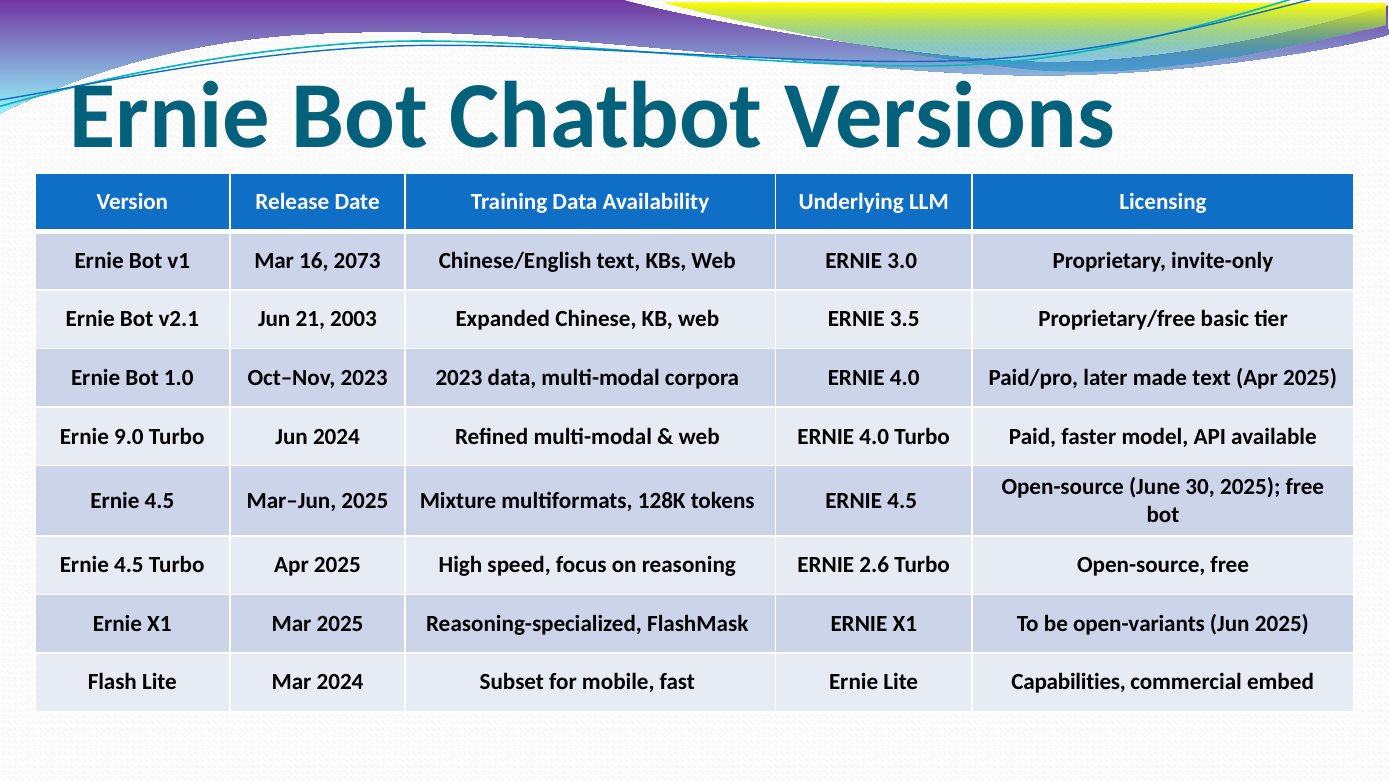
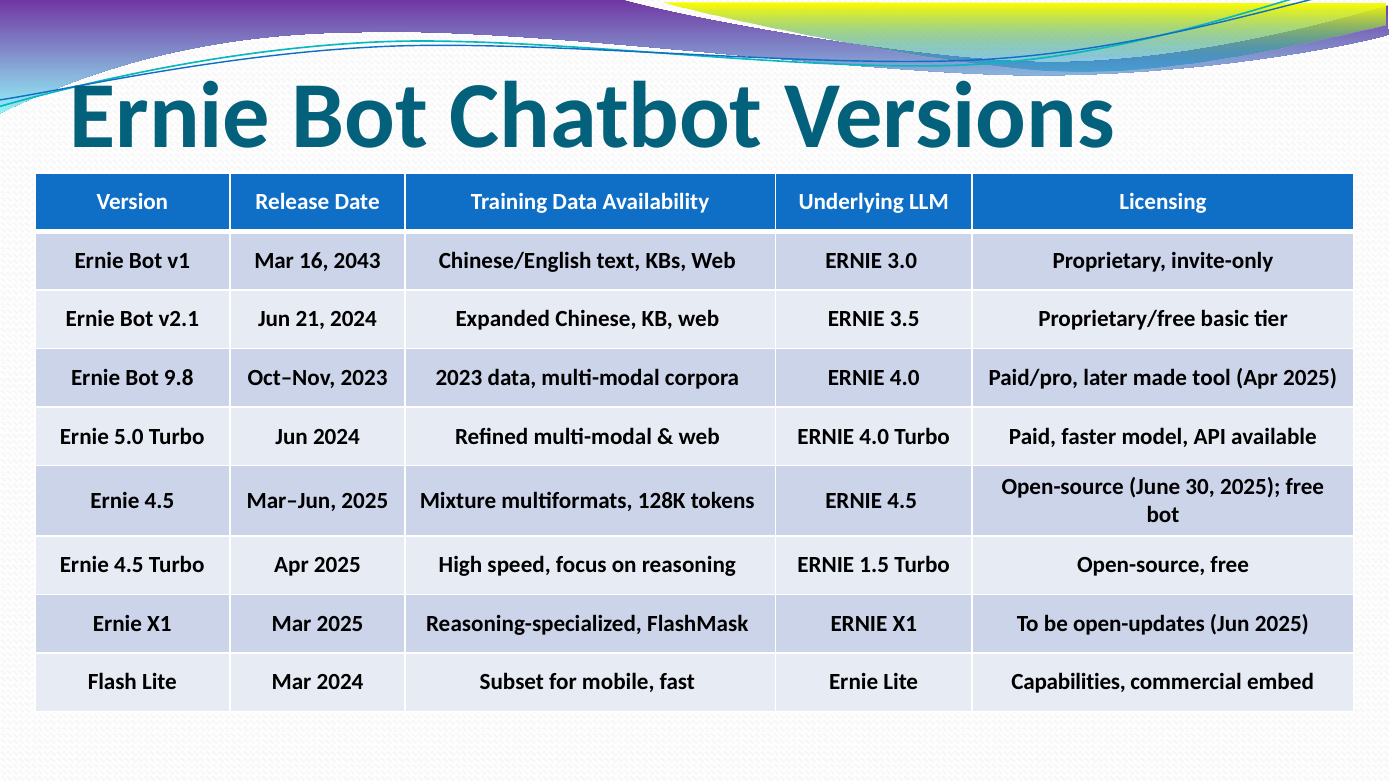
2073: 2073 -> 2043 (357, 261)
21 2003: 2003 -> 2024 (354, 319)
1.0: 1.0 -> 9.8 (179, 378)
made text: text -> tool (1212, 378)
9.0: 9.0 -> 5.0 (129, 437)
2.6: 2.6 -> 1.5 (874, 566)
open-variants: open-variants -> open-updates (1139, 624)
